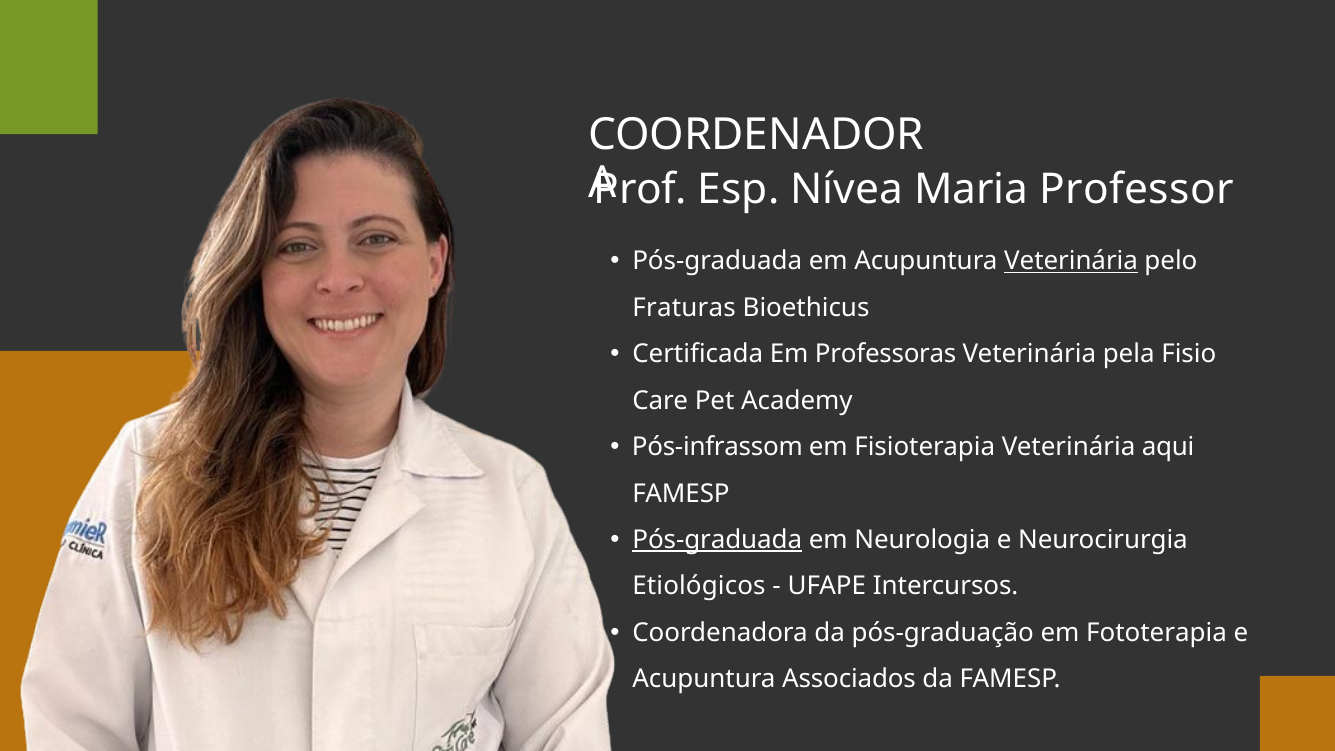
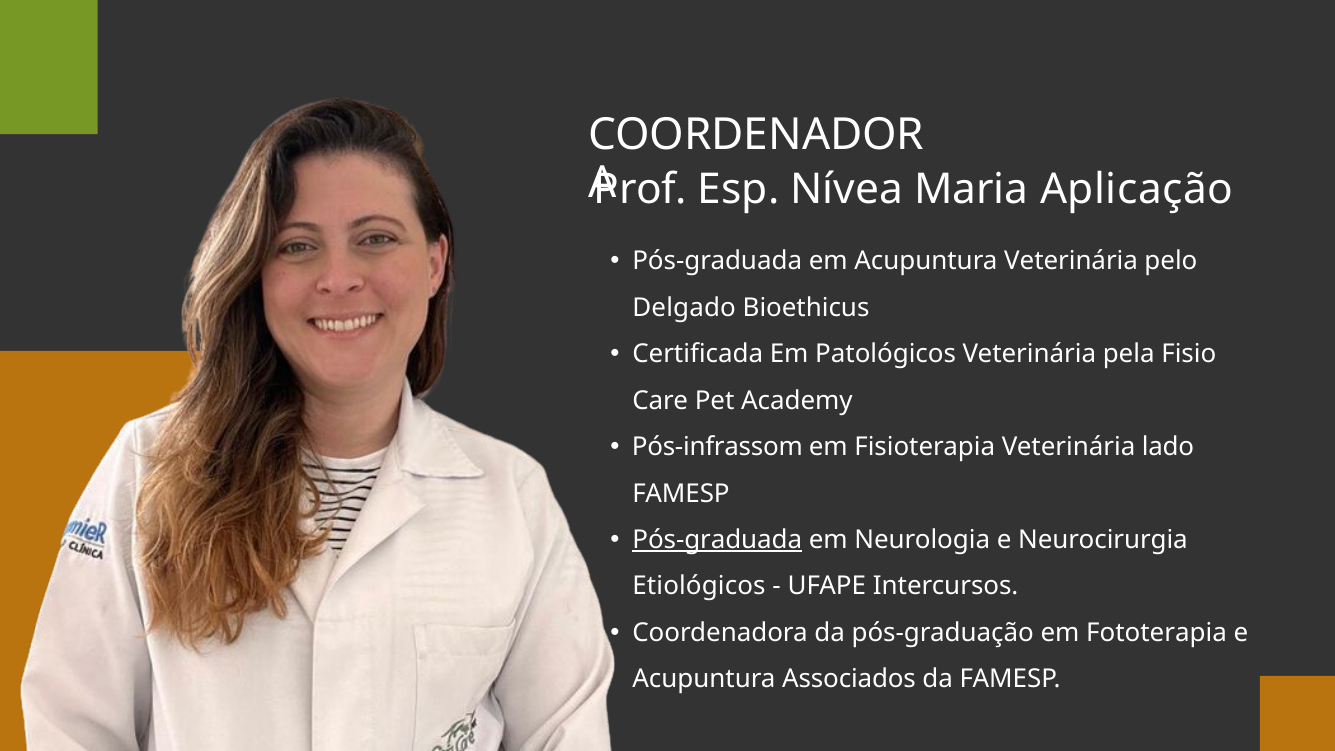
Professor: Professor -> Aplicação (1137, 190)
Veterinária underline: present -> none (1071, 261)
Fraturas: Fraturas -> Delgado (684, 308)
Professoras: Professoras -> Patológicos (886, 354)
aqui: aqui -> lado (1168, 447)
